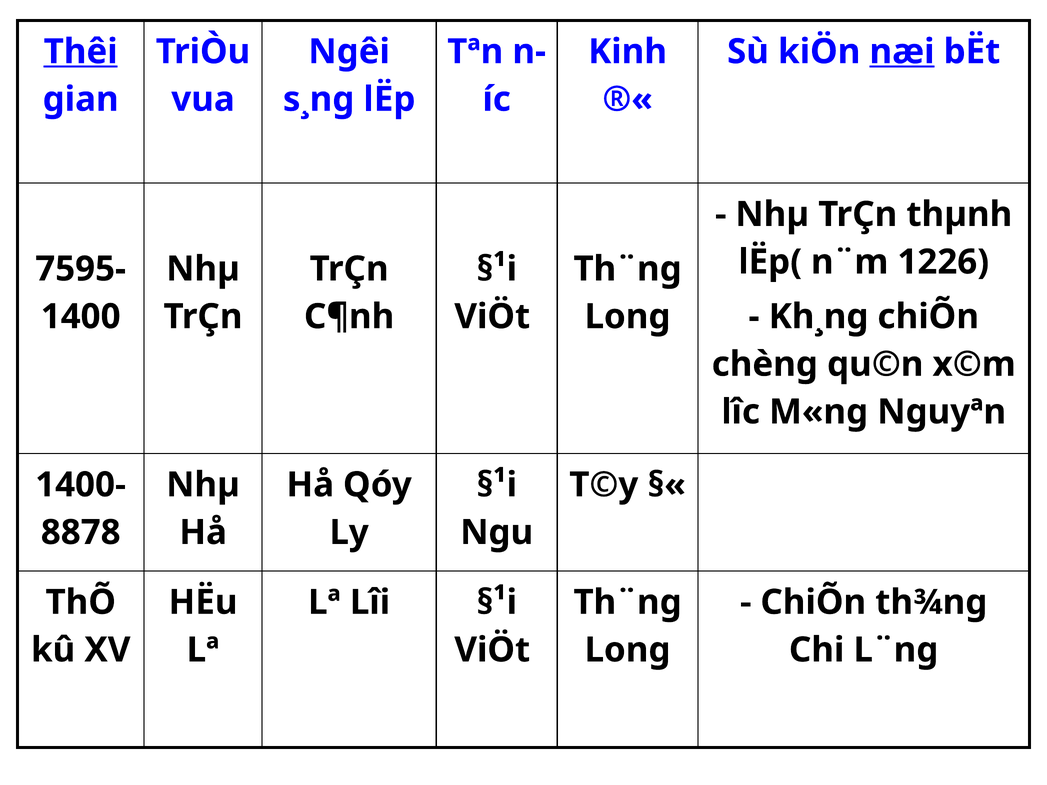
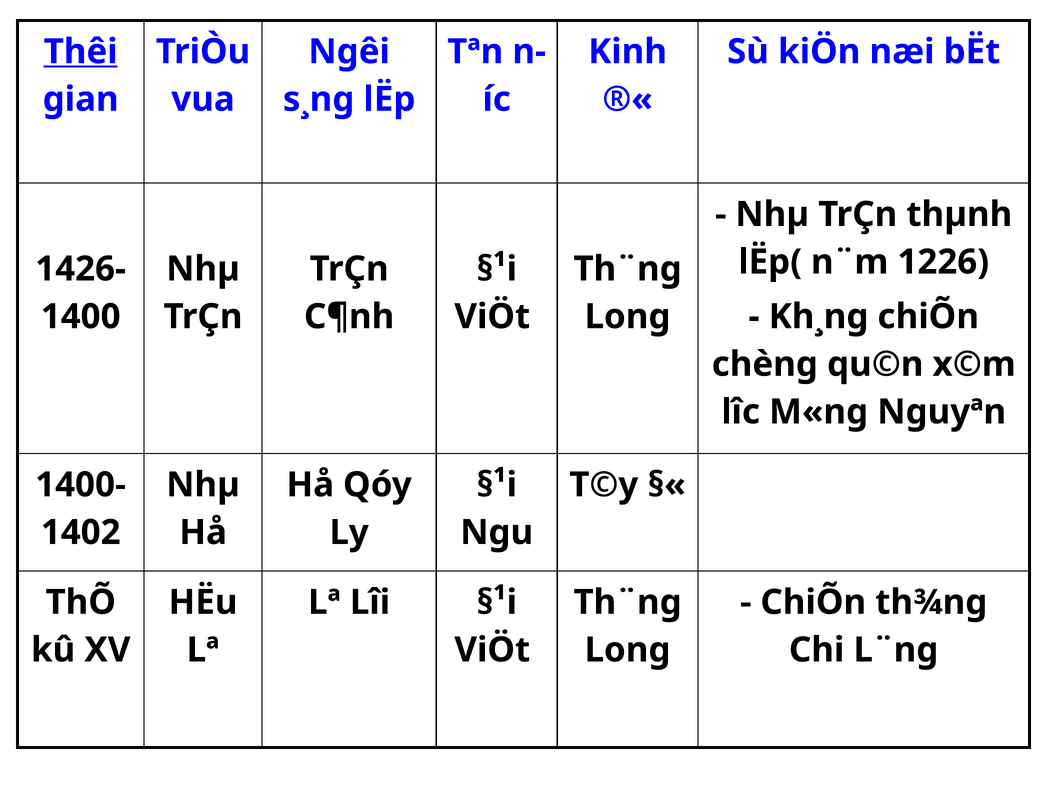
næi underline: present -> none (902, 52)
7595-: 7595- -> 1426- (81, 269)
8878: 8878 -> 1402 (81, 533)
